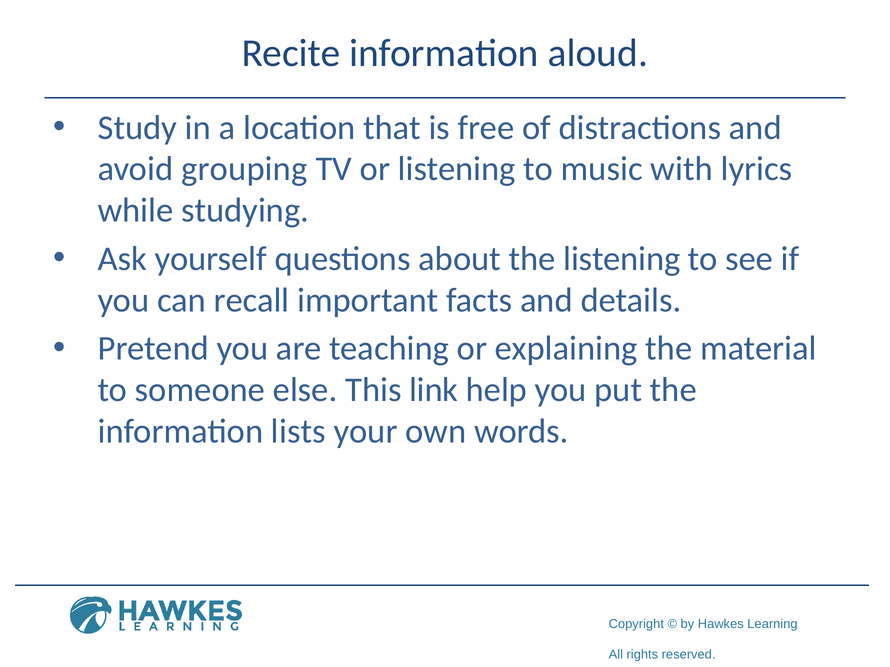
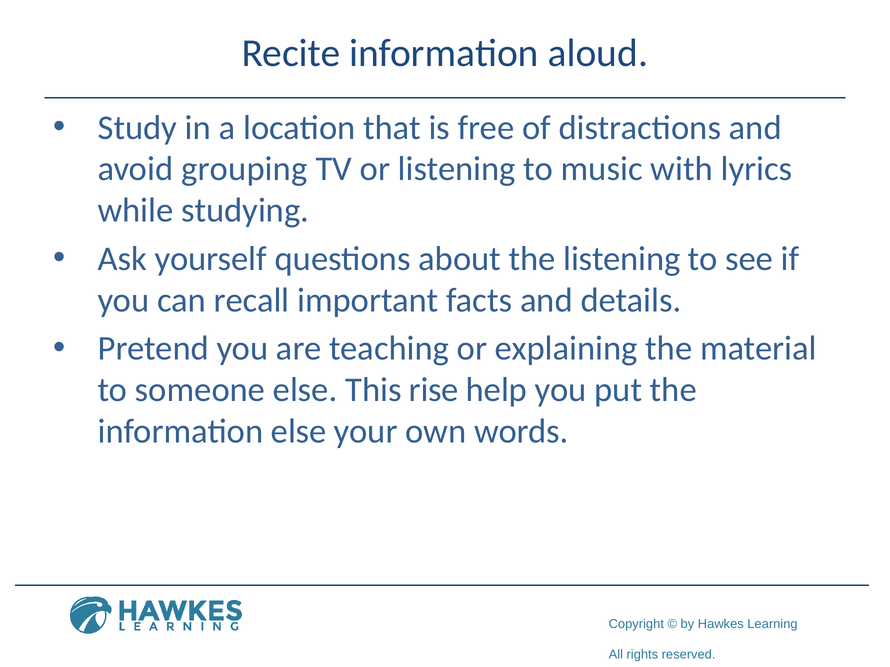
link: link -> rise (434, 390)
information lists: lists -> else (299, 432)
